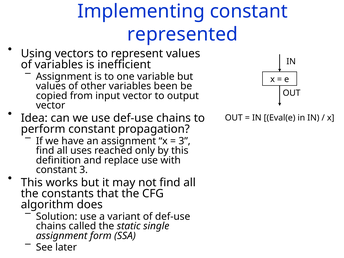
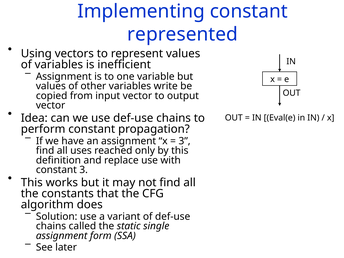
been: been -> write (166, 86)
